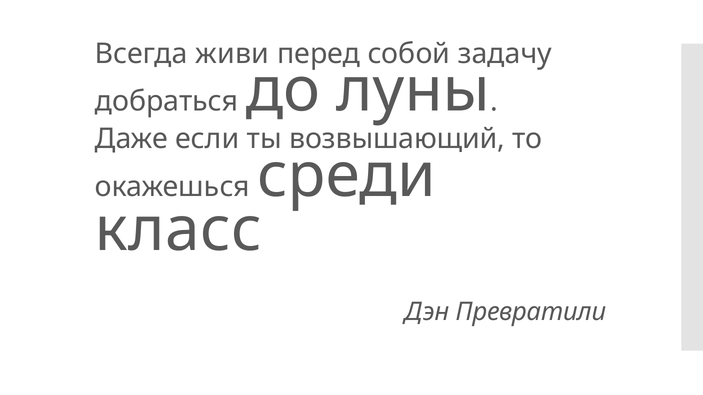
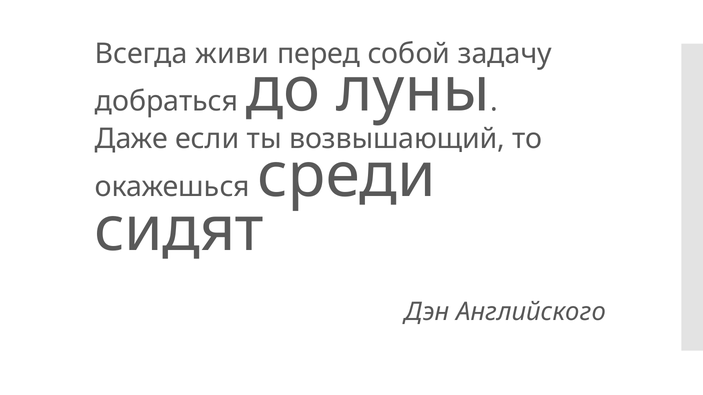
класс: класс -> сидят (179, 230)
Превратили: Превратили -> Английского (531, 312)
